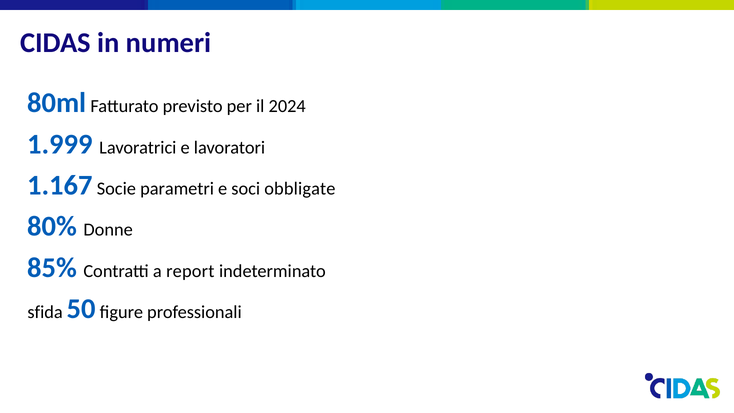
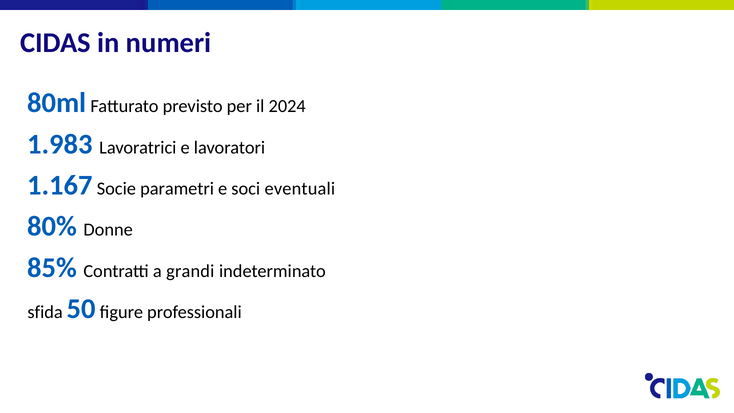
1.999: 1.999 -> 1.983 (60, 144)
obbligate: obbligate -> eventuali (300, 189)
report: report -> grandi (190, 271)
